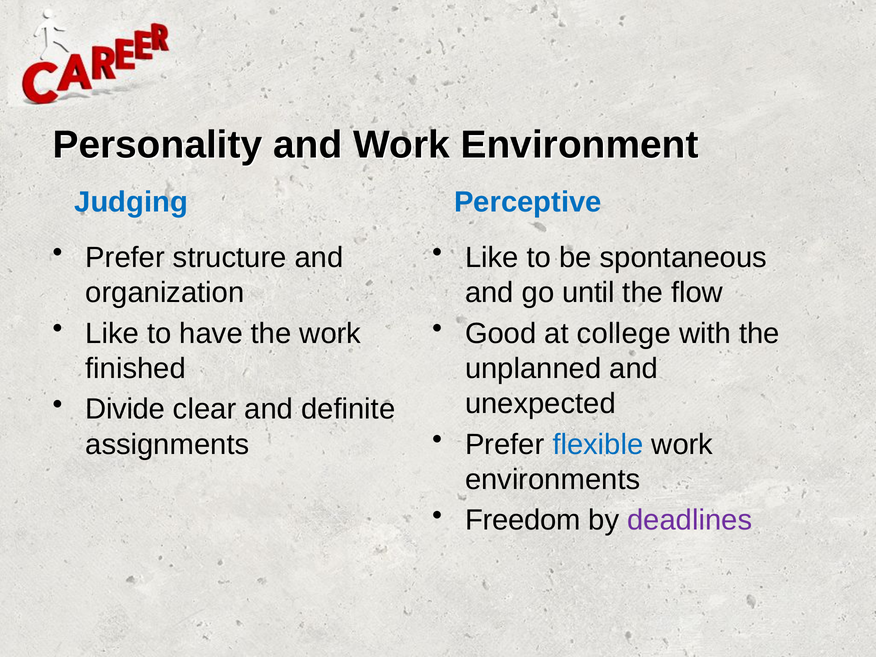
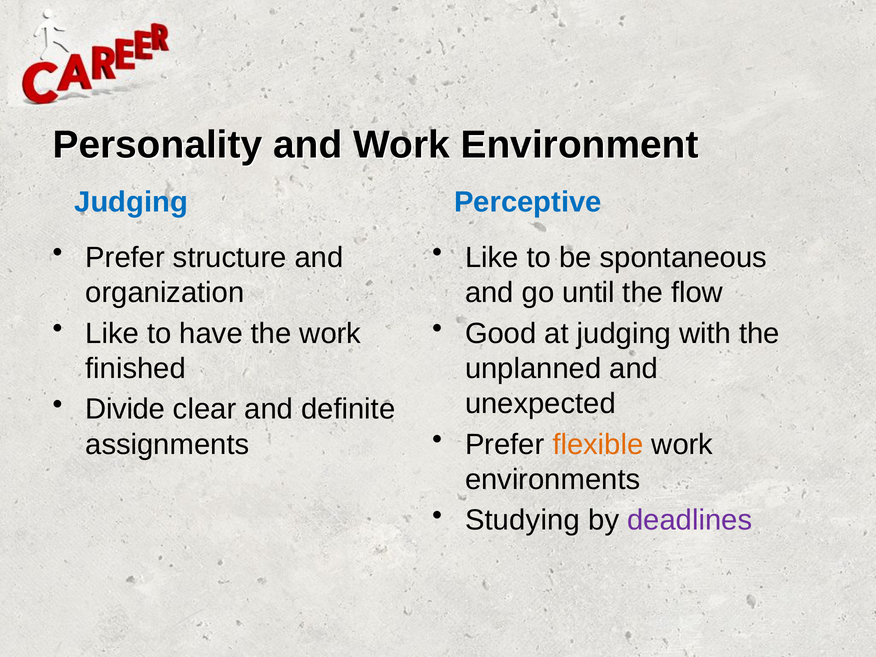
at college: college -> judging (624, 333)
flexible colour: blue -> orange (598, 444)
Freedom: Freedom -> Studying (523, 520)
